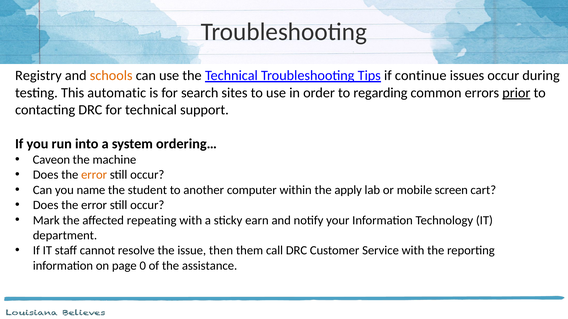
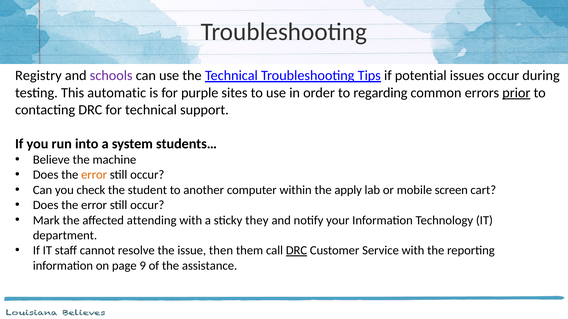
schools colour: orange -> purple (111, 76)
continue: continue -> potential (421, 76)
search: search -> purple (200, 93)
ordering…: ordering… -> students… (186, 144)
Caveon: Caveon -> Believe (51, 160)
name: name -> check (91, 190)
repeating: repeating -> attending (152, 221)
earn: earn -> they (257, 221)
DRC underline: none -> present (296, 251)
0: 0 -> 9 (143, 266)
